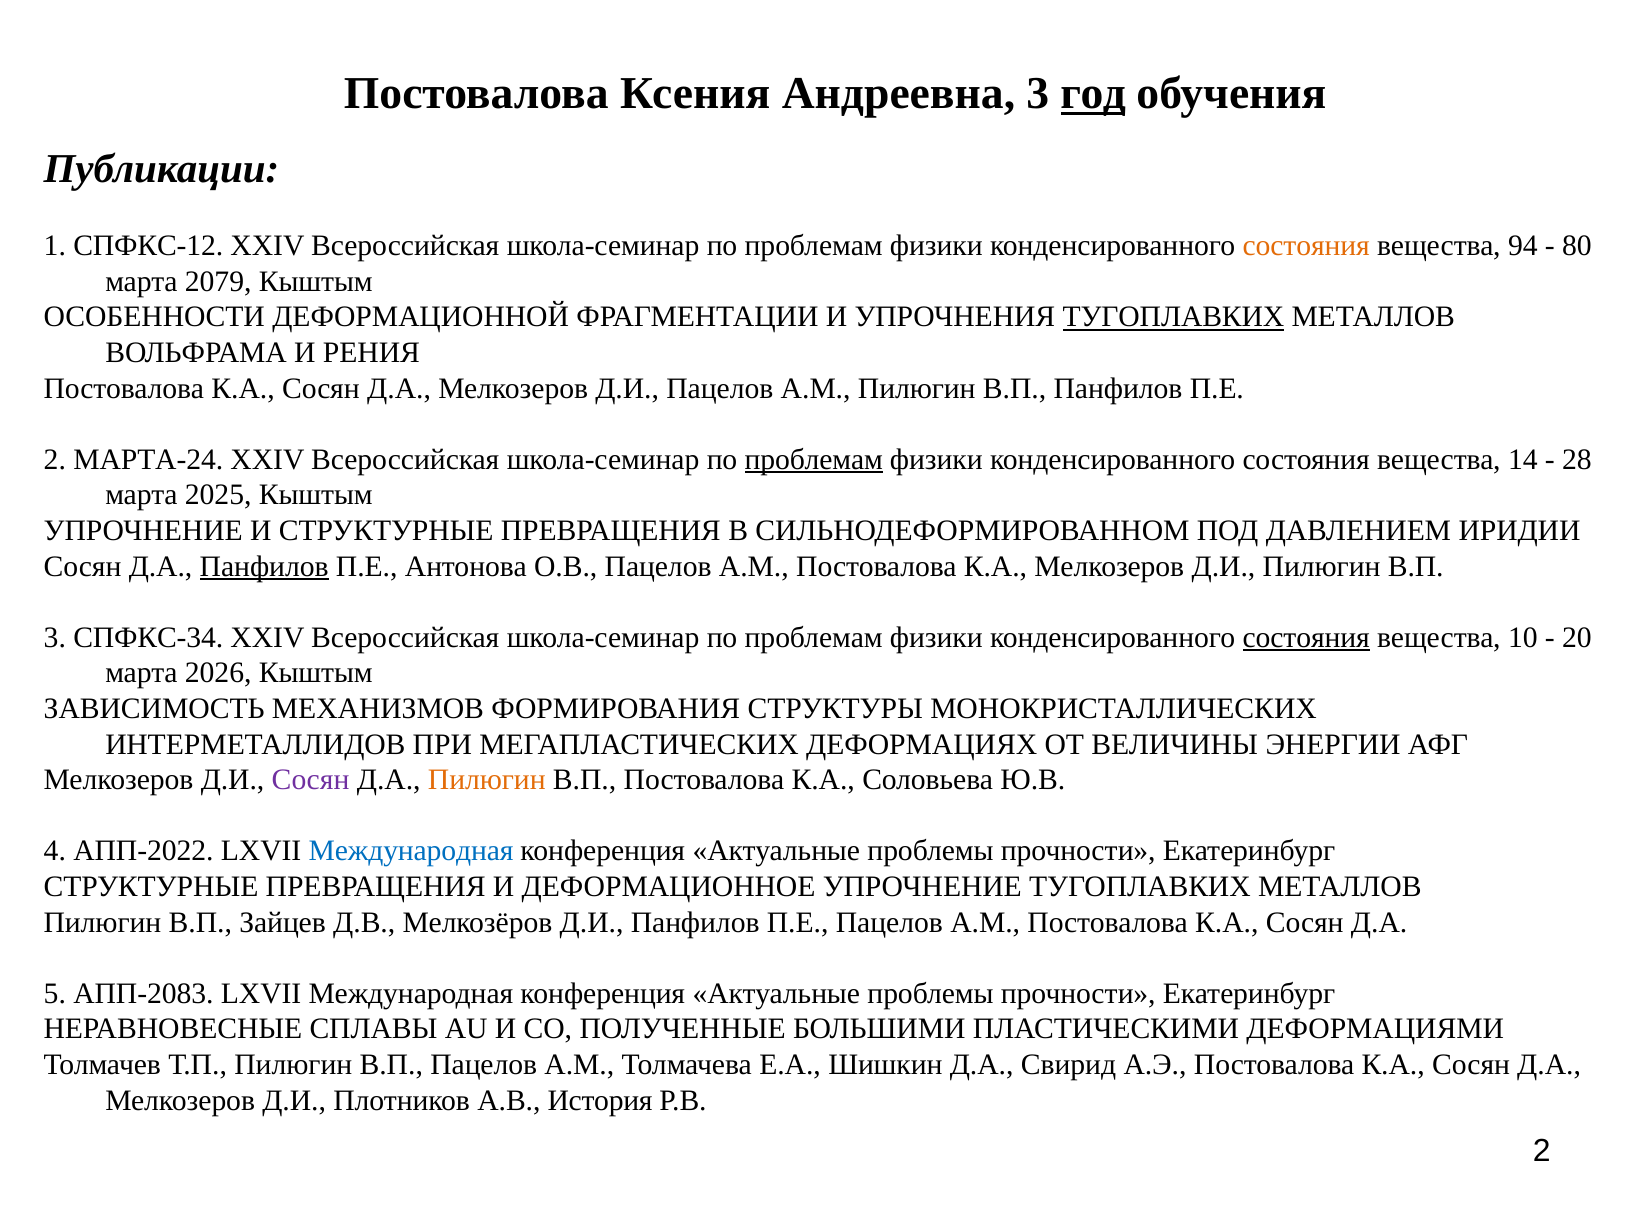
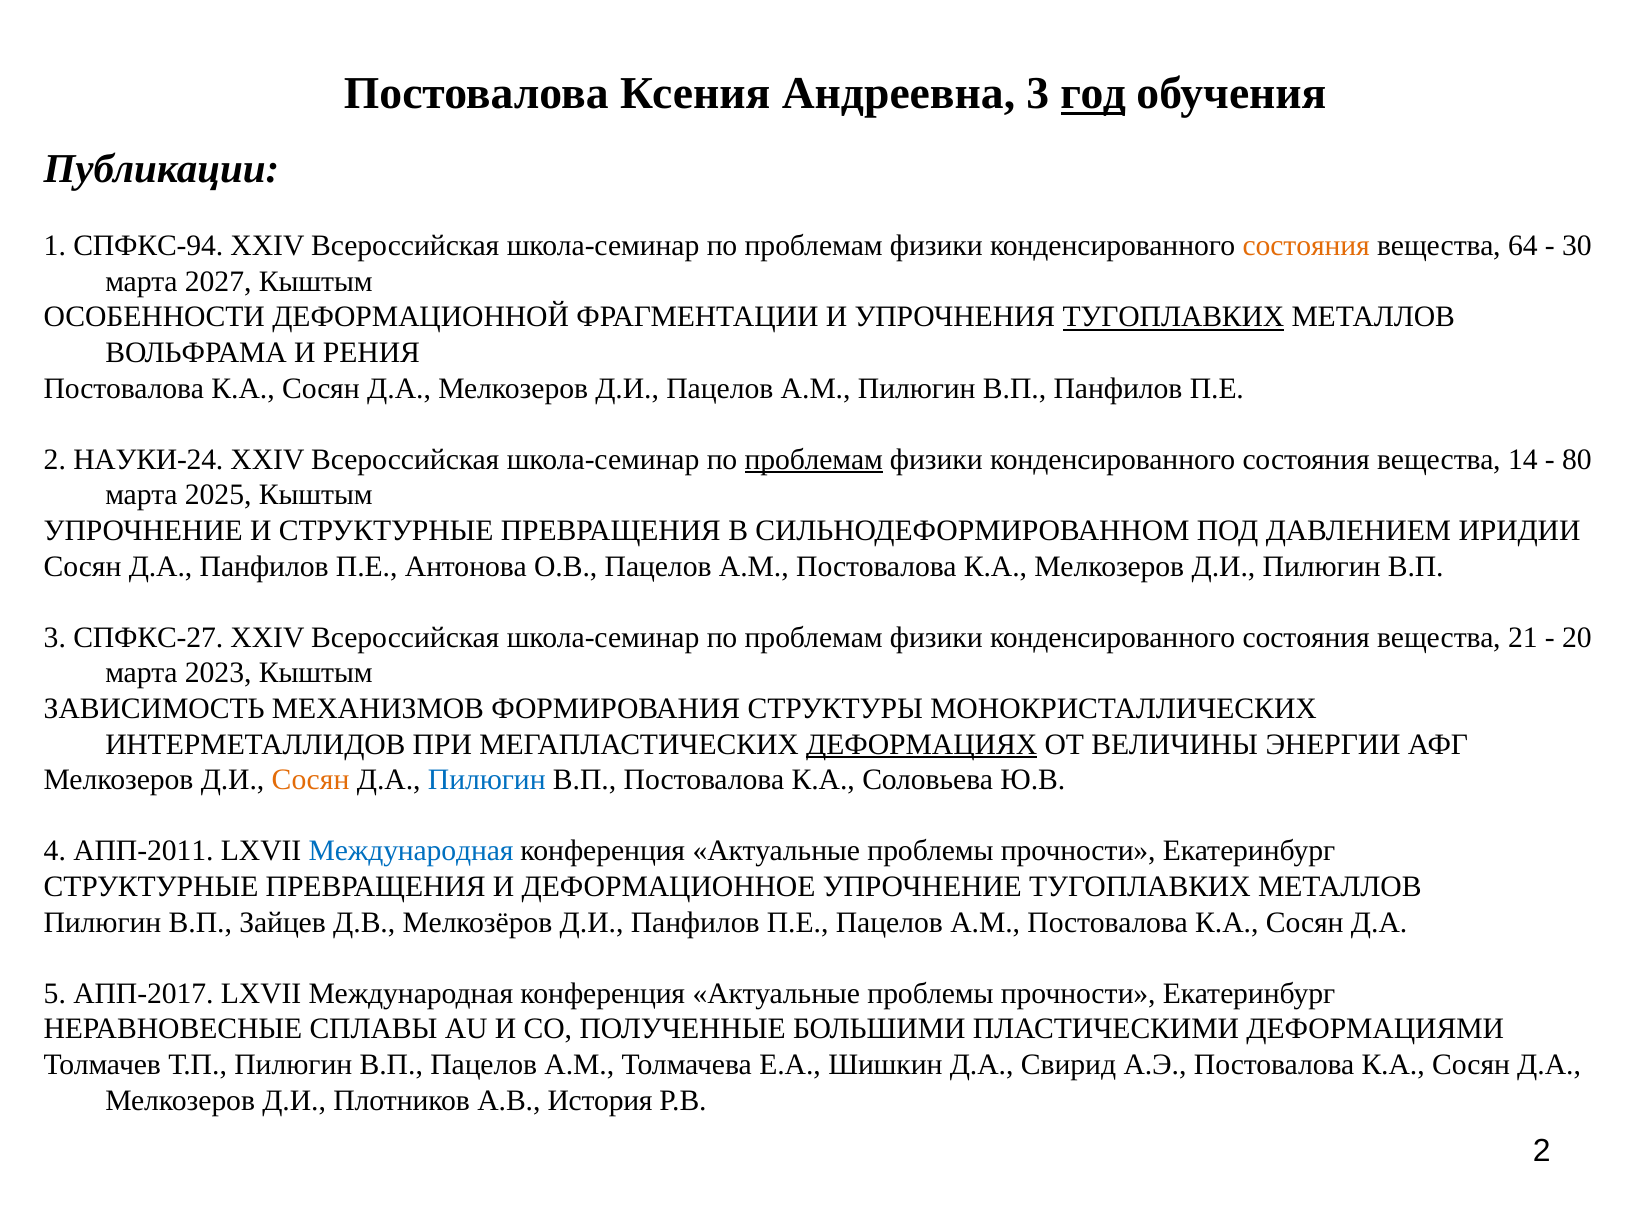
СПФКС-12: СПФКС-12 -> СПФКС-94 (148, 246)
94: 94 -> 64 (1523, 246)
80: 80 -> 30 (1577, 246)
2079: 2079 -> 2027 (218, 281)
МАРТА-24: МАРТА-24 -> НАУКИ-24 (148, 459)
28: 28 -> 80 (1577, 459)
Панфилов underline: present -> none (264, 566)
СПФКС-34: СПФКС-34 -> СПФКС-27 (148, 637)
состояния underline: present -> none (1306, 637)
10: 10 -> 21 (1523, 637)
2026: 2026 -> 2023 (218, 673)
ДЕФОРМАЦИЯХ underline: none -> present (922, 744)
Сосян colour: purple -> orange (311, 780)
Пилюгин colour: orange -> blue (487, 780)
АПП-2022: АПП-2022 -> АПП-2011 (143, 851)
АПП-2083: АПП-2083 -> АПП-2017 (143, 993)
